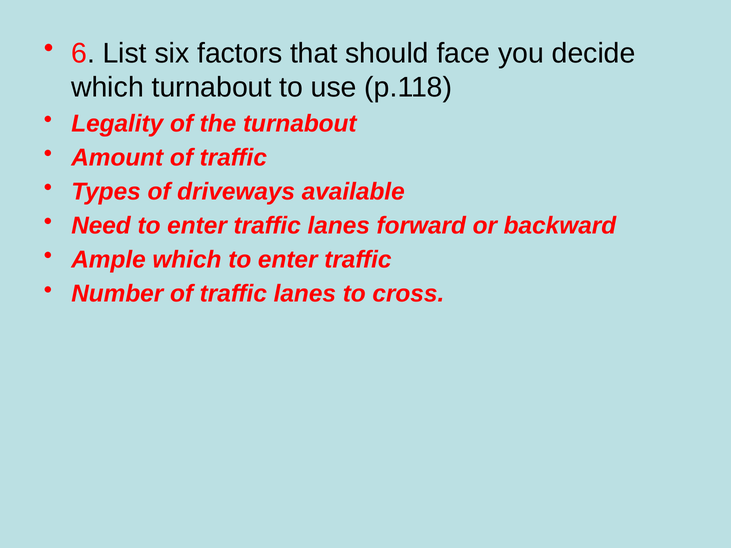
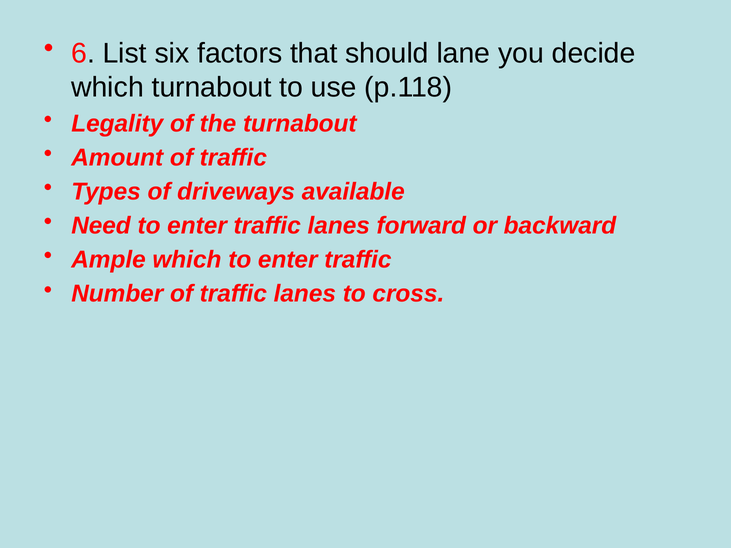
face: face -> lane (463, 53)
